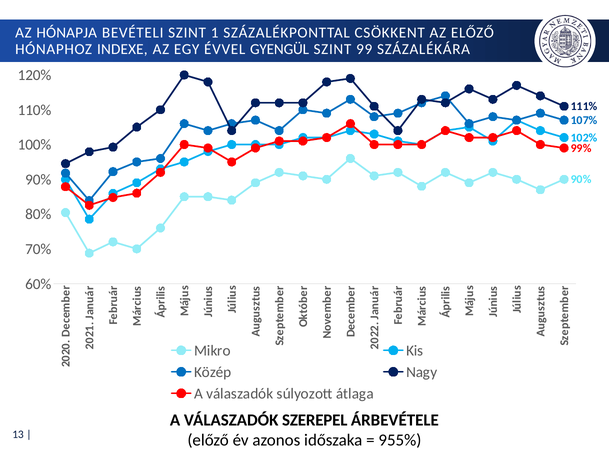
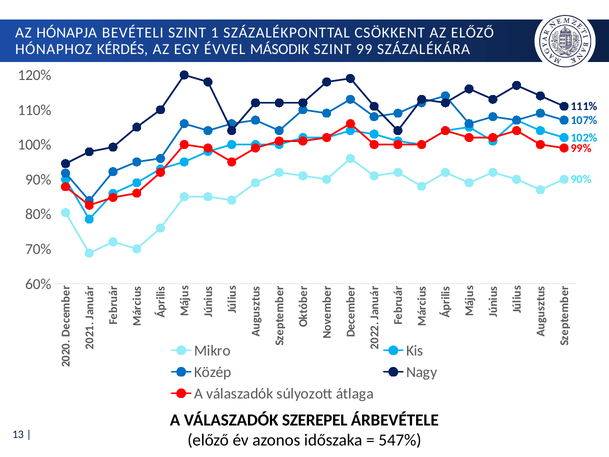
INDEXE: INDEXE -> KÉRDÉS (122, 49)
GYENGÜL: GYENGÜL -> MÁSODIK (280, 49)
955%: 955% -> 547% (400, 440)
